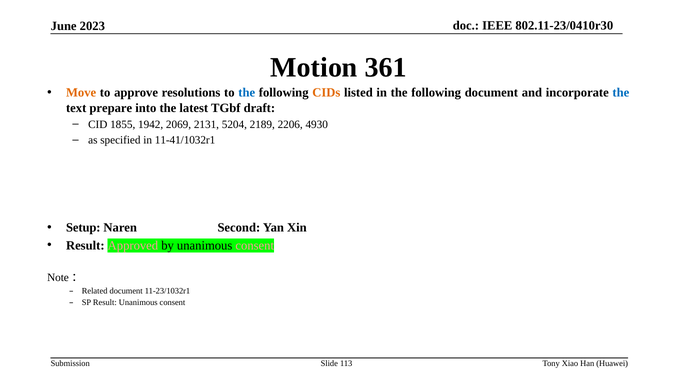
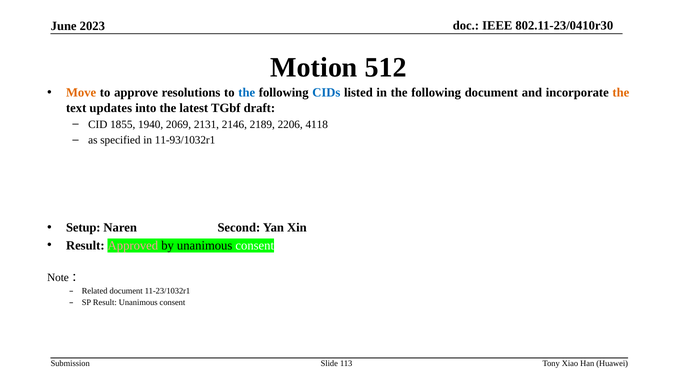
361: 361 -> 512 (386, 68)
CIDs colour: orange -> blue (326, 93)
the colour: blue -> orange (621, 93)
prepare: prepare -> updates (111, 108)
1942: 1942 -> 1940 (151, 124)
5204: 5204 -> 2146 (234, 124)
4930: 4930 -> 4118 (317, 124)
11-41/1032r1: 11-41/1032r1 -> 11-93/1032r1 (185, 140)
consent colour: pink -> white (255, 245)
